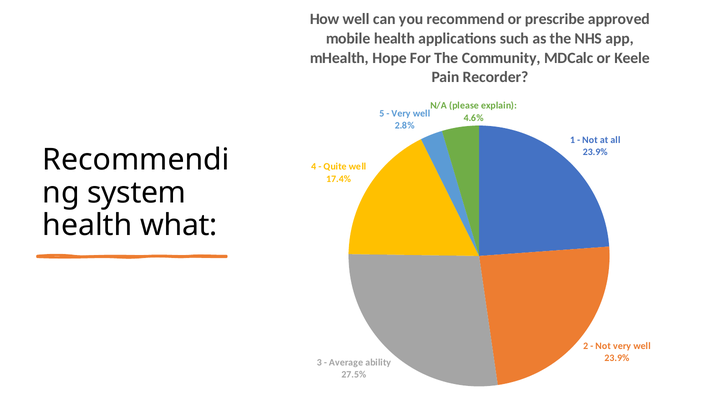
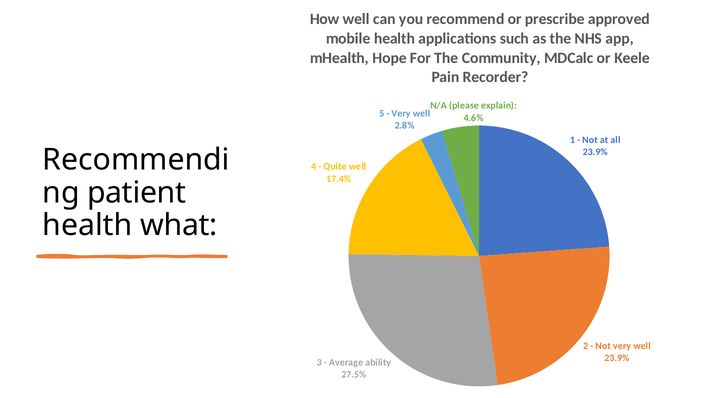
system: system -> patient (137, 193)
